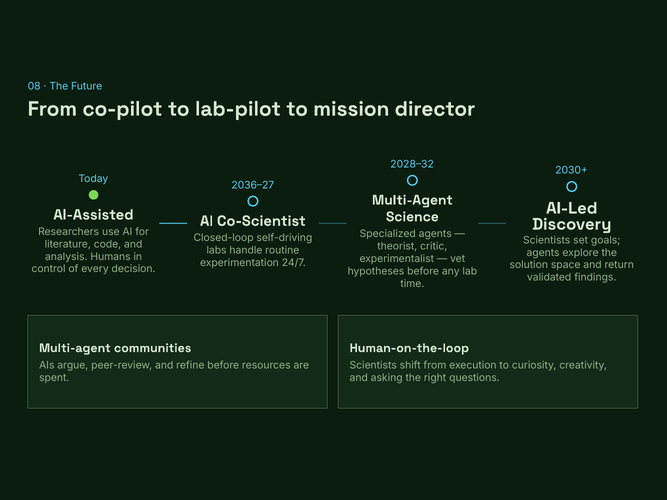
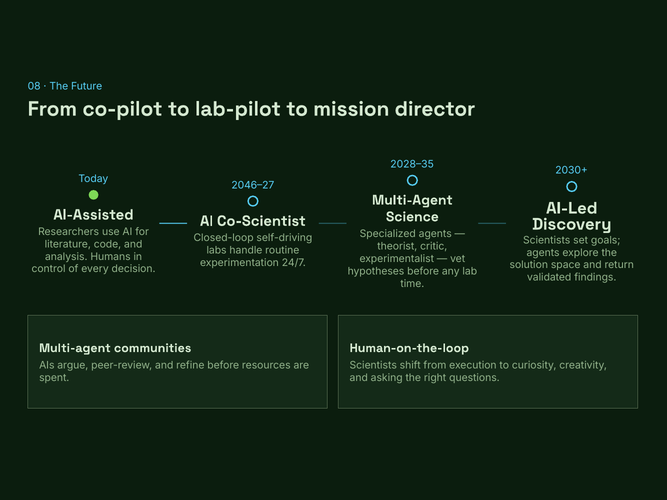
2028–32: 2028–32 -> 2028–35 (412, 164)
2036–27: 2036–27 -> 2046–27 (253, 185)
